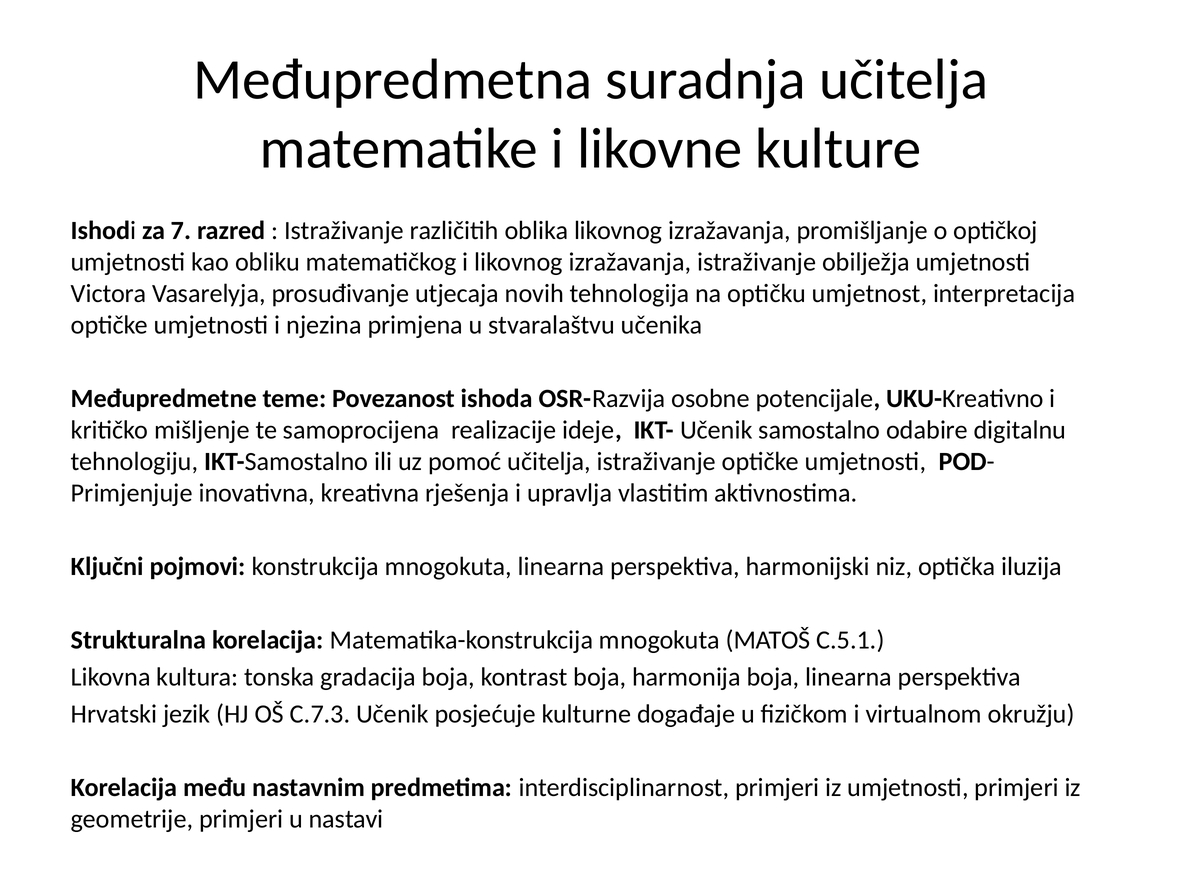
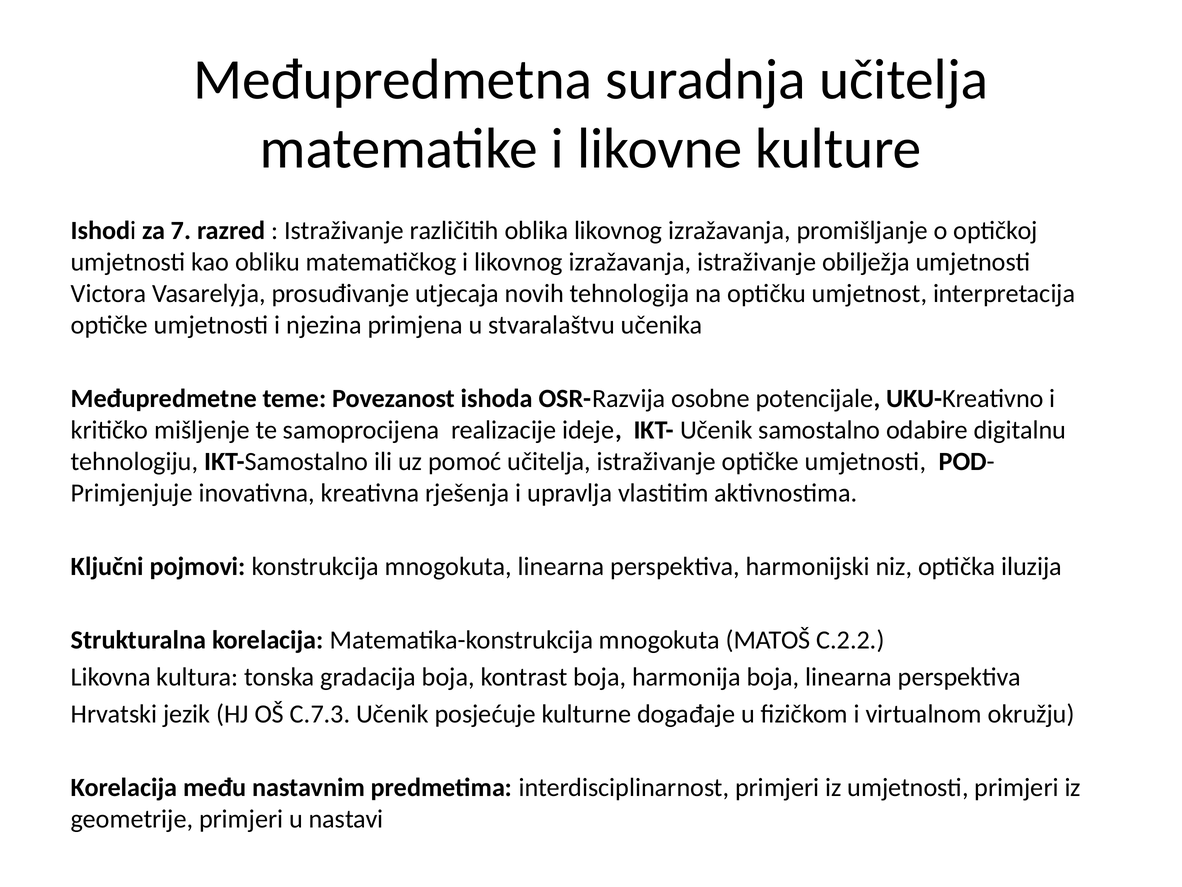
C.5.1: C.5.1 -> C.2.2 (850, 640)
